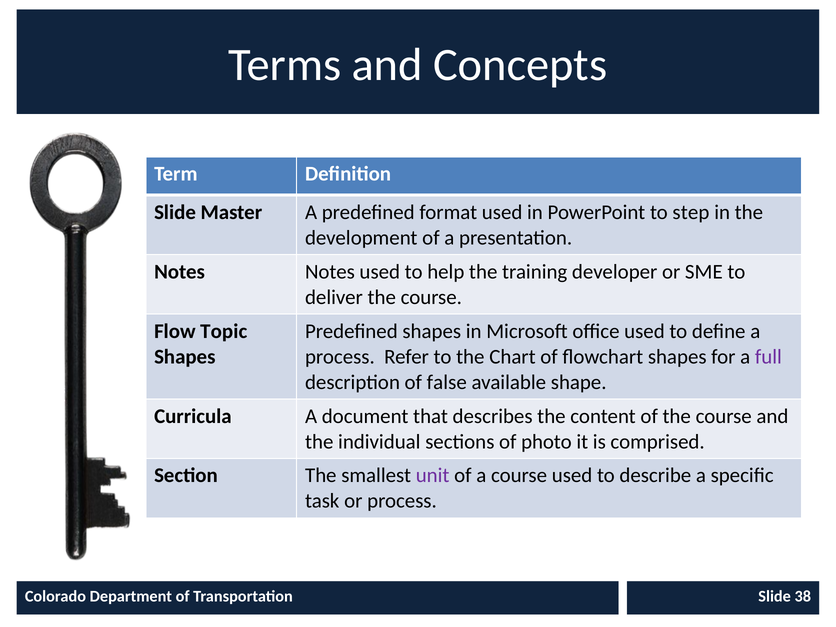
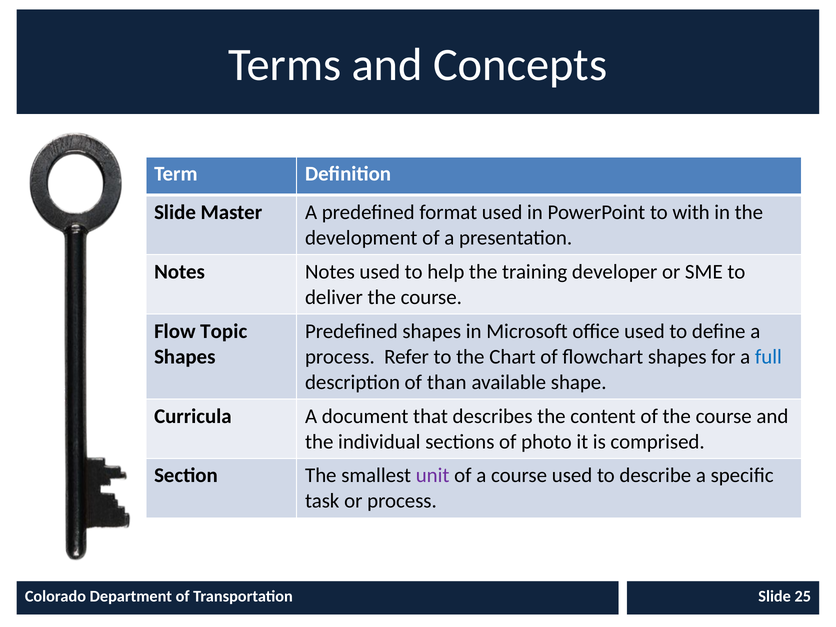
step: step -> with (691, 212)
full colour: purple -> blue (768, 357)
false: false -> than (447, 382)
38: 38 -> 25 (803, 596)
